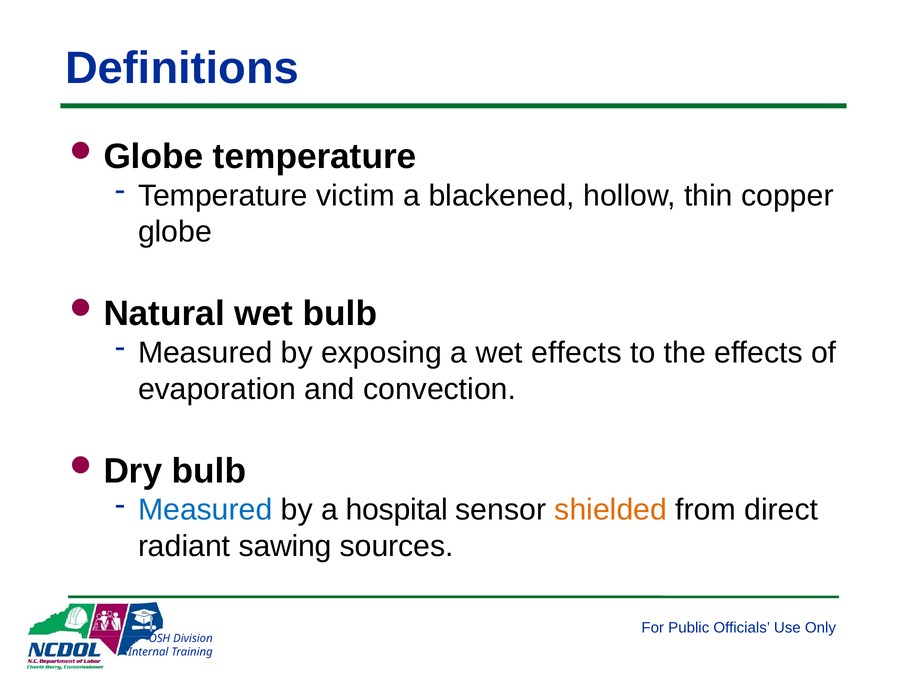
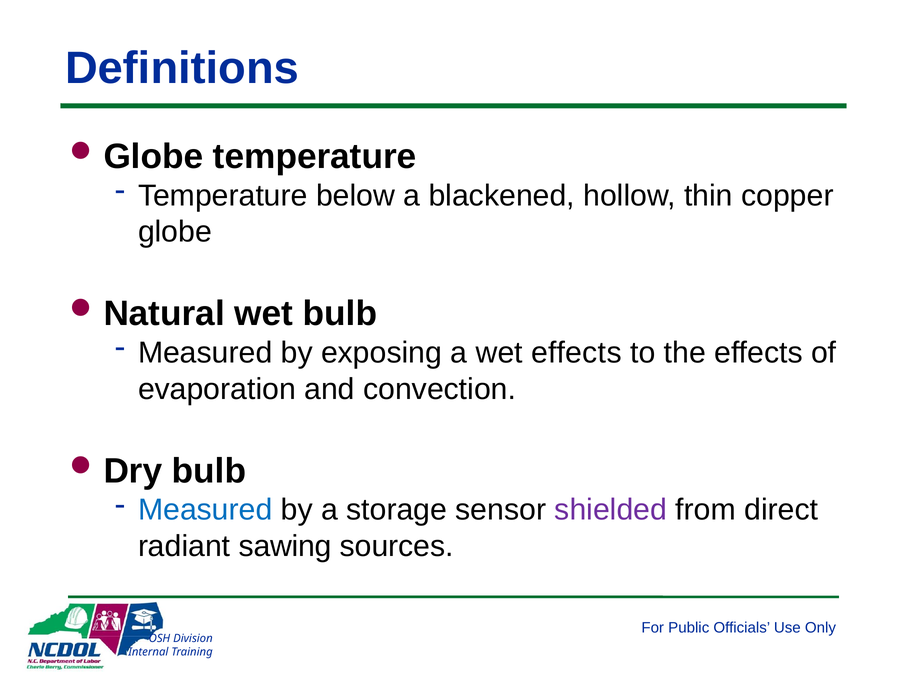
victim: victim -> below (356, 196)
hospital: hospital -> storage (397, 510)
shielded colour: orange -> purple (611, 510)
